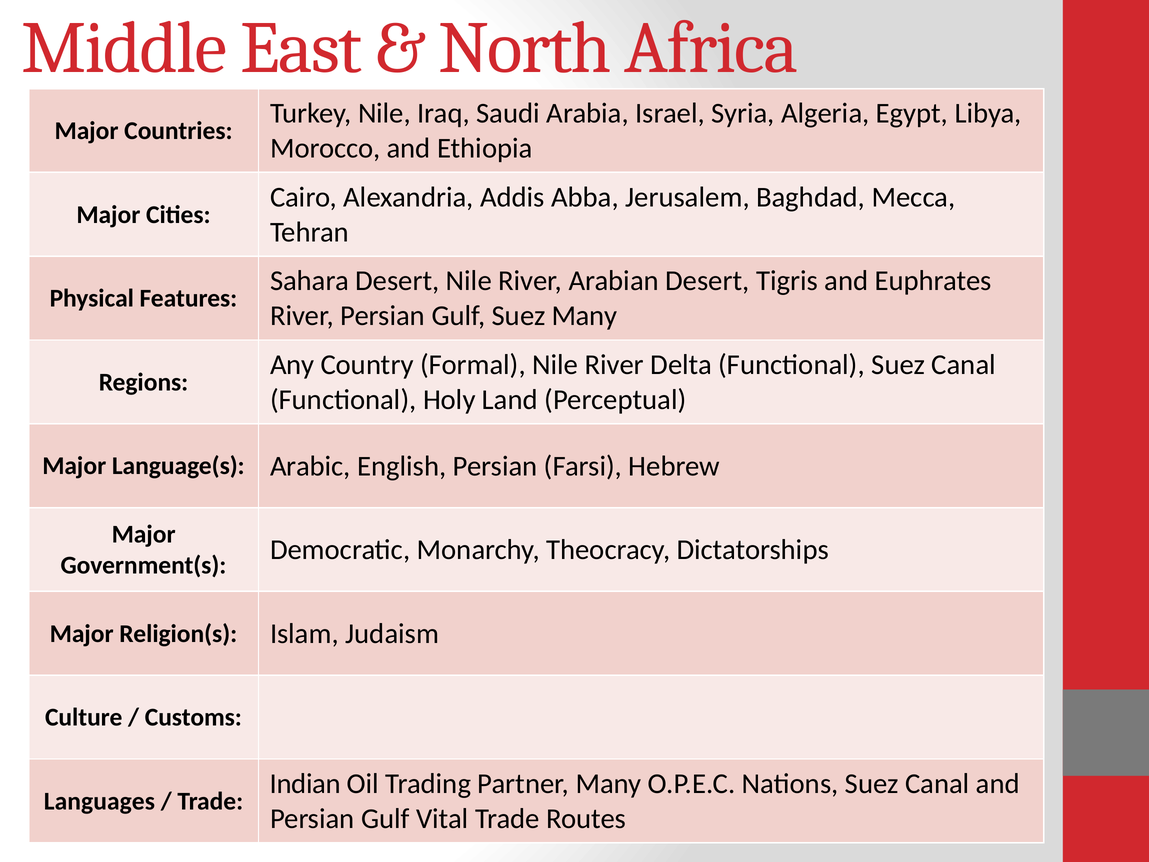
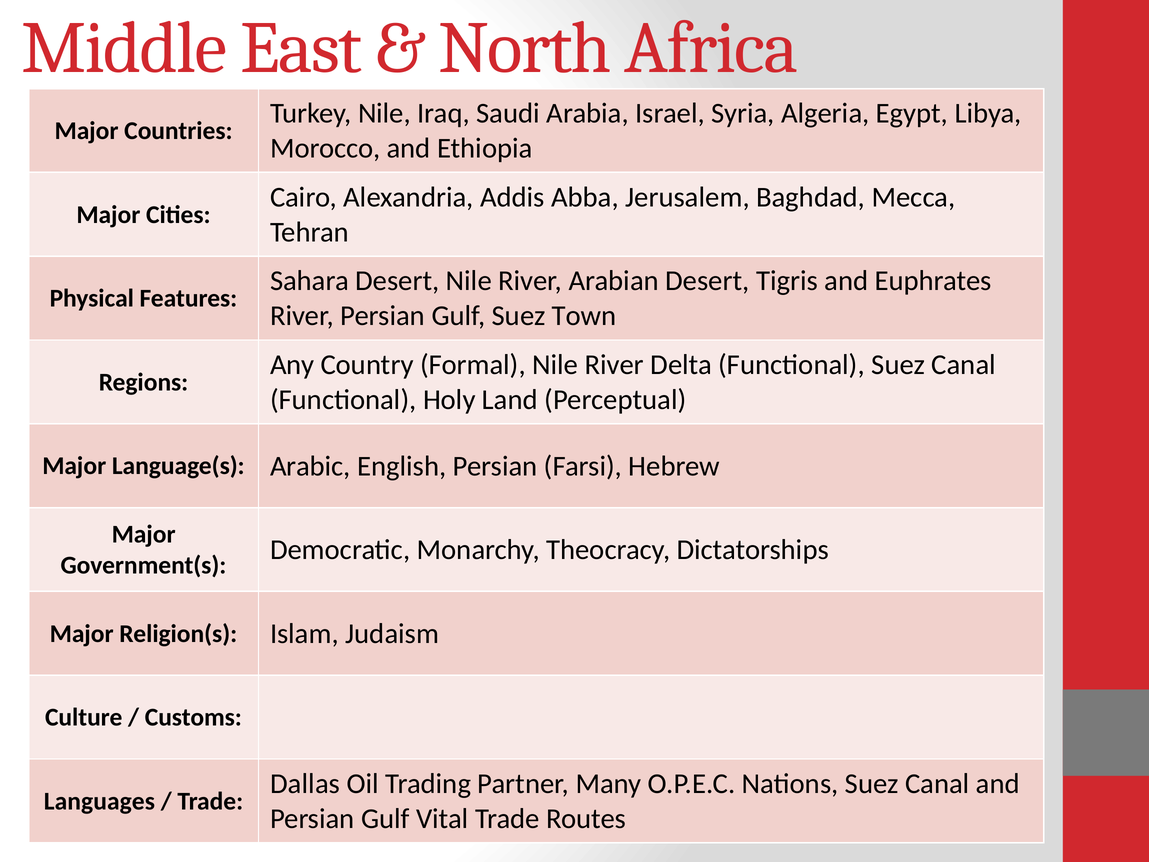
Suez Many: Many -> Town (584, 316)
Indian: Indian -> Dallas (305, 784)
